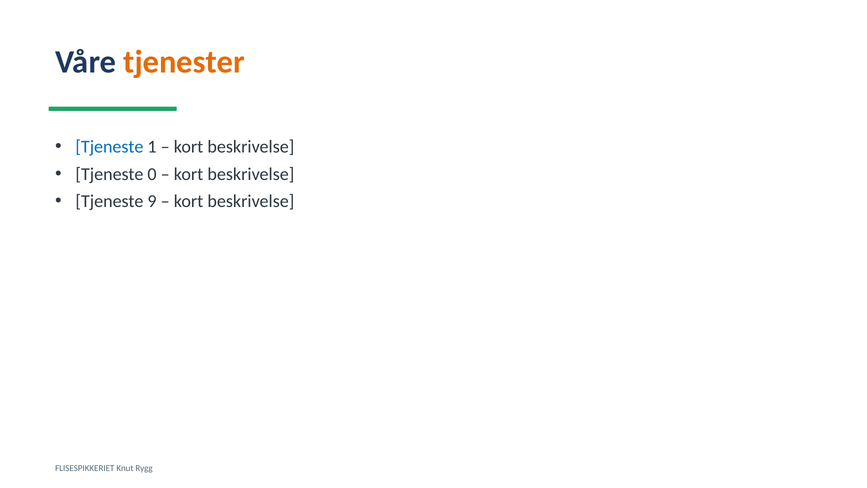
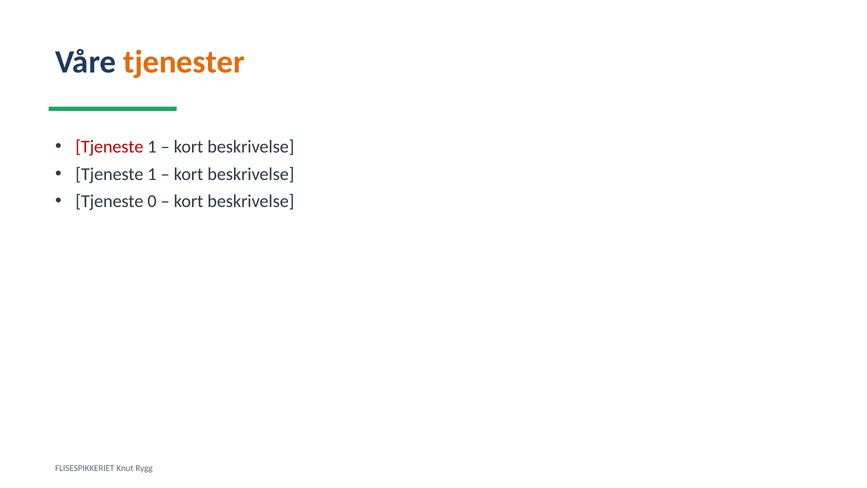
Tjeneste colour: blue -> red (109, 147)
0: 0 -> 1 (152, 174)
9: 9 -> 0 (152, 201)
